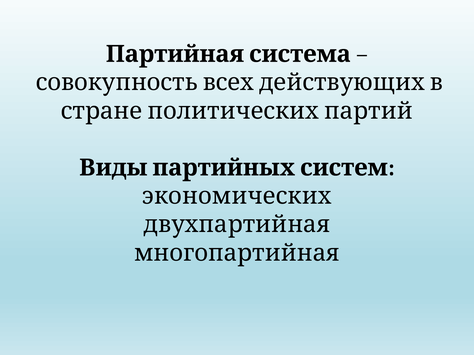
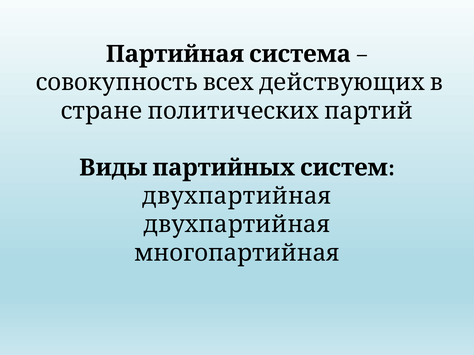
экономических: экономических -> двухпартийная (237, 196)
